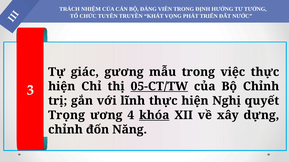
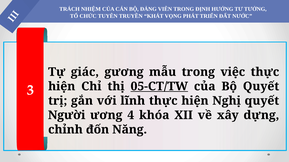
Bộ Chỉnh: Chỉnh -> Quyết (261, 87)
Trọng: Trọng -> Người (67, 116)
khóa underline: present -> none (154, 116)
